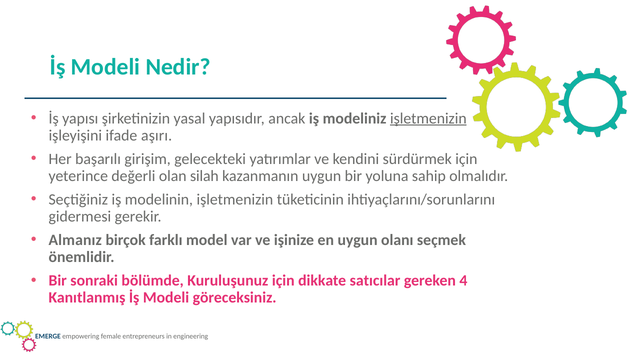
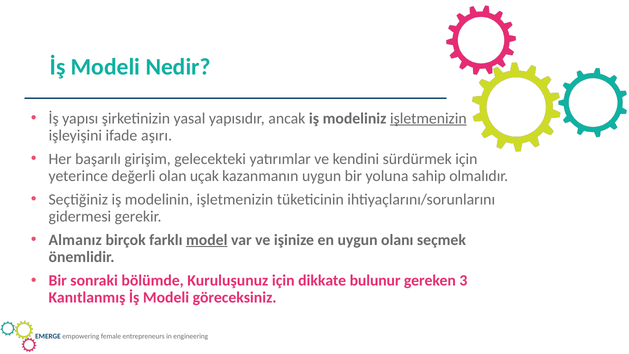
silah: silah -> uçak (204, 176)
model underline: none -> present (207, 240)
satıcılar: satıcılar -> bulunur (375, 280)
4: 4 -> 3 (463, 280)
